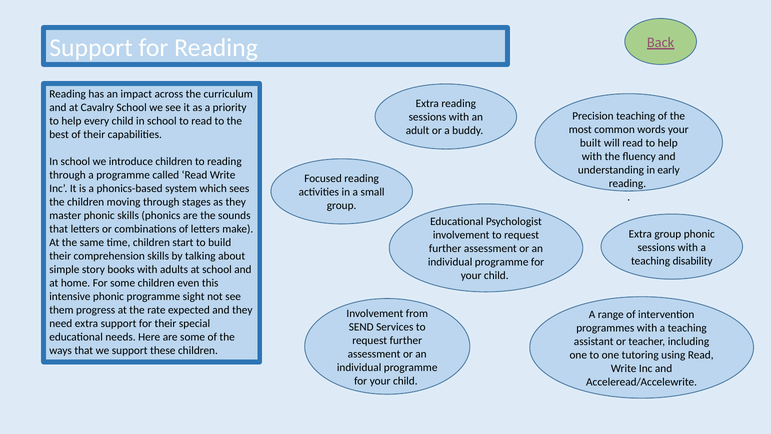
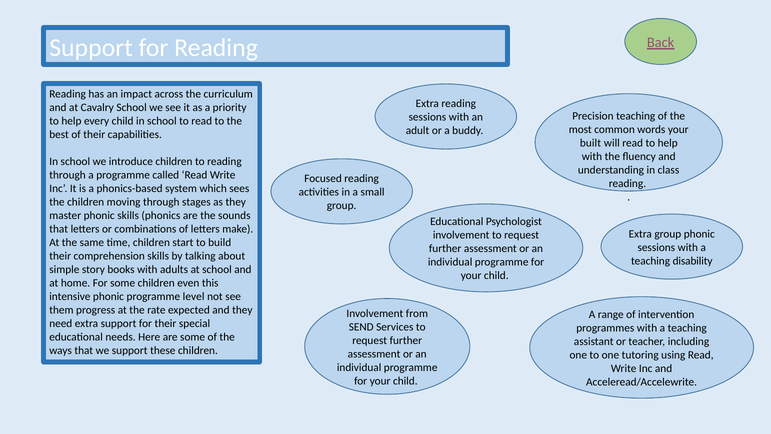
early: early -> class (668, 170)
sight: sight -> level (194, 296)
